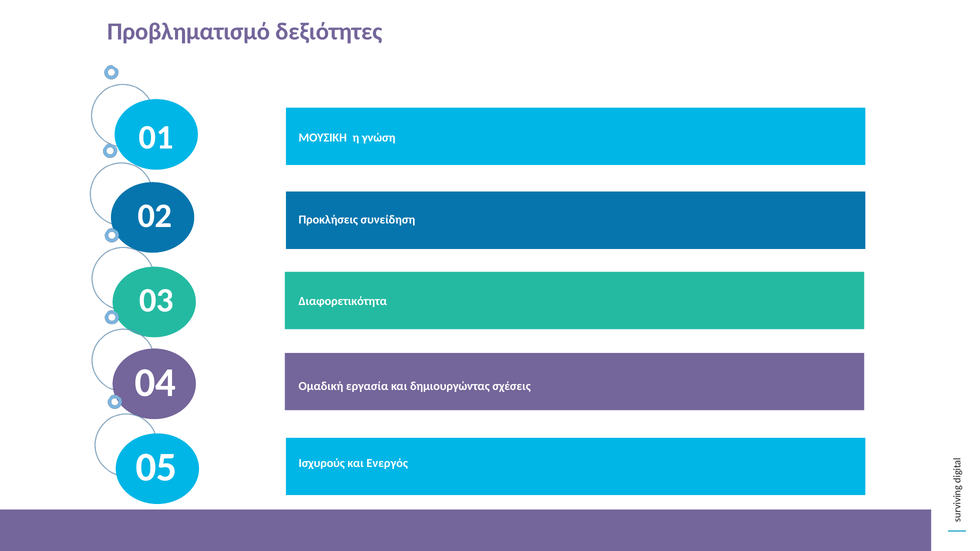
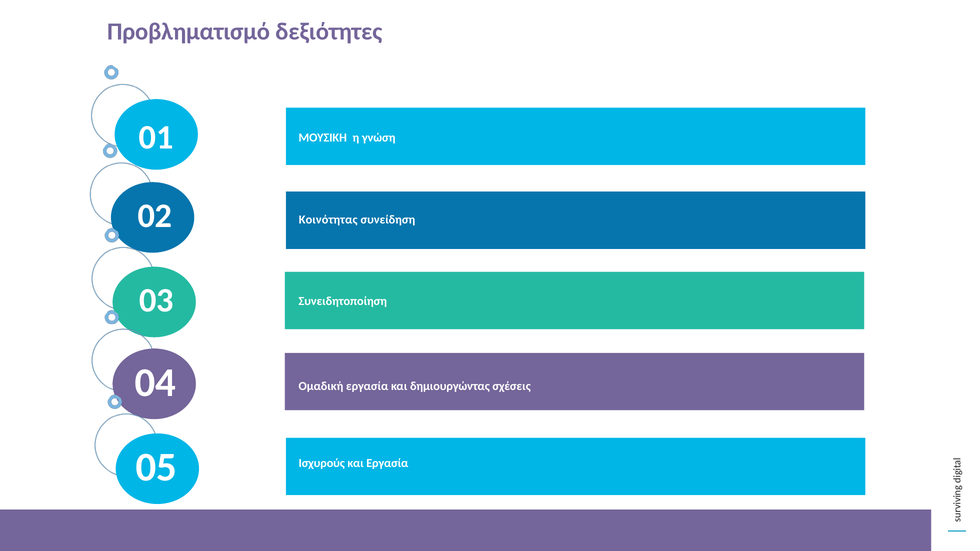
Προκλήσεις: Προκλήσεις -> Κοινότητας (328, 220)
Διαφορετικότητα: Διαφορετικότητα -> Συνειδητοποίηση (343, 301)
και Ενεργός: Ενεργός -> Εργασία (387, 463)
